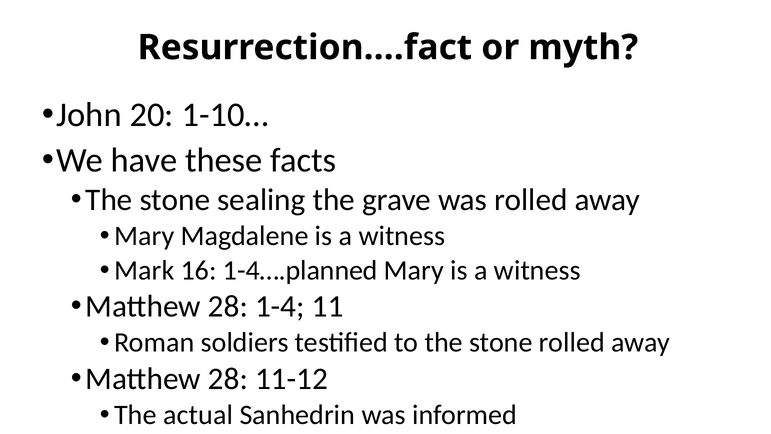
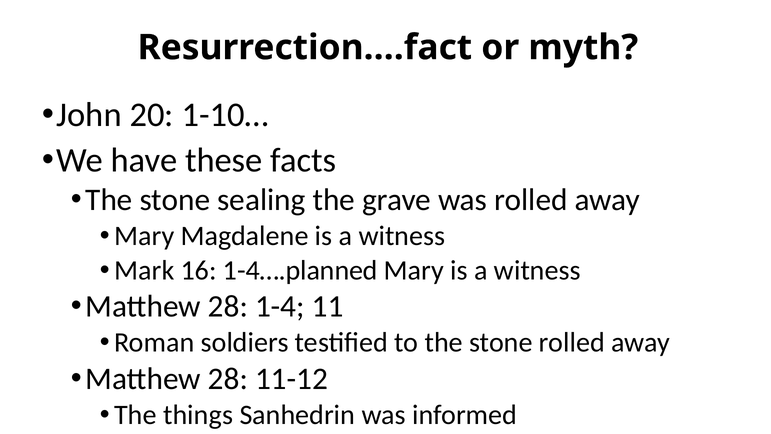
actual: actual -> things (198, 415)
